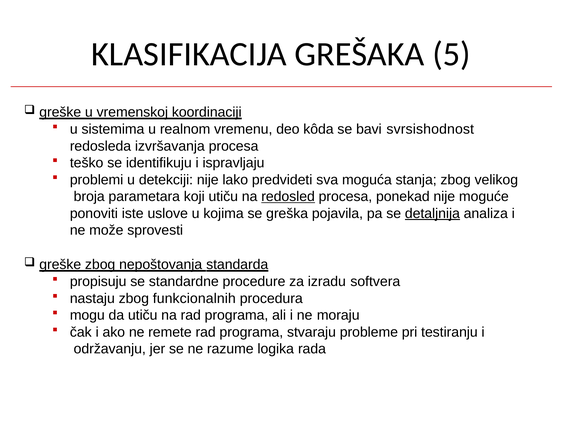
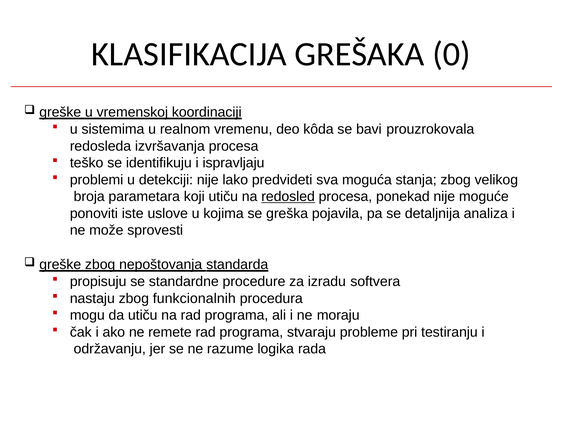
5: 5 -> 0 (452, 54)
svrsishodnost: svrsishodnost -> prouzrokovala (430, 129)
detaljnija underline: present -> none (432, 214)
